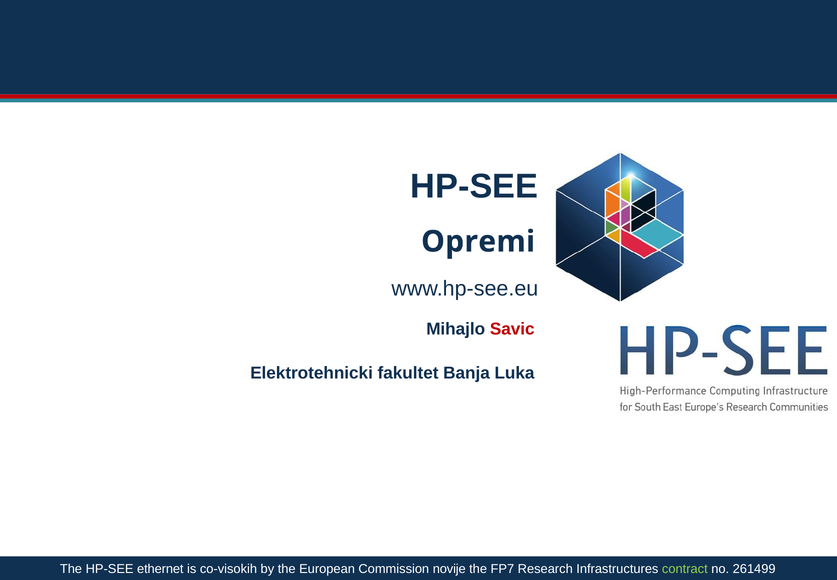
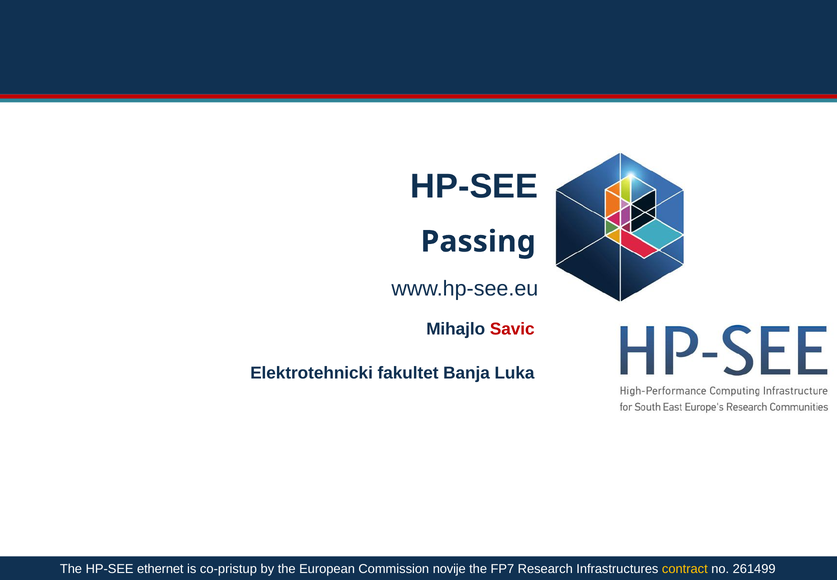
Opremi: Opremi -> Passing (478, 241)
co-visokih: co-visokih -> co-pristup (228, 569)
contract colour: light green -> yellow (685, 569)
